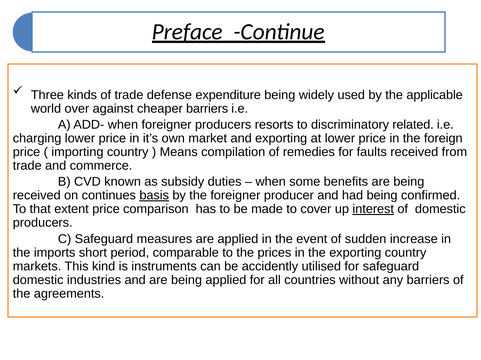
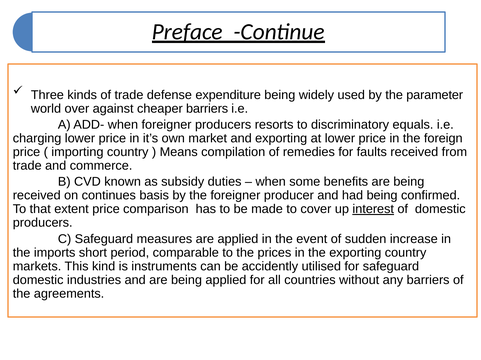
applicable: applicable -> parameter (435, 95)
related: related -> equals (413, 125)
basis underline: present -> none (154, 196)
